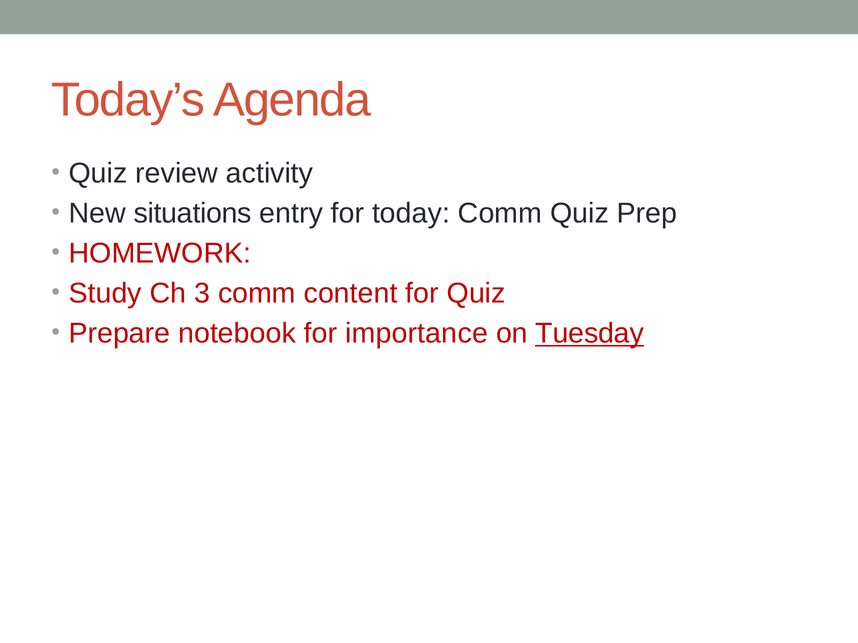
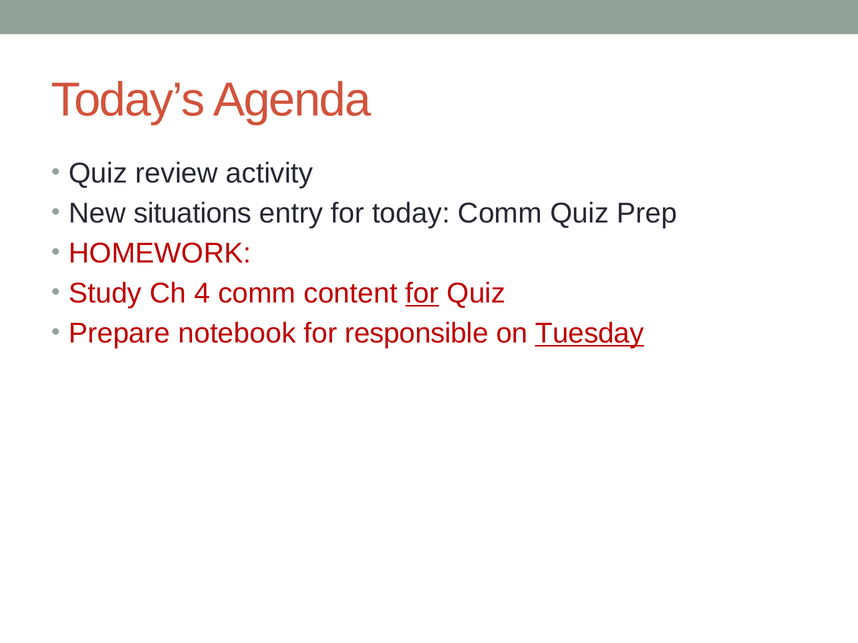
3: 3 -> 4 (202, 294)
for underline: none -> present (422, 294)
importance: importance -> responsible (417, 334)
